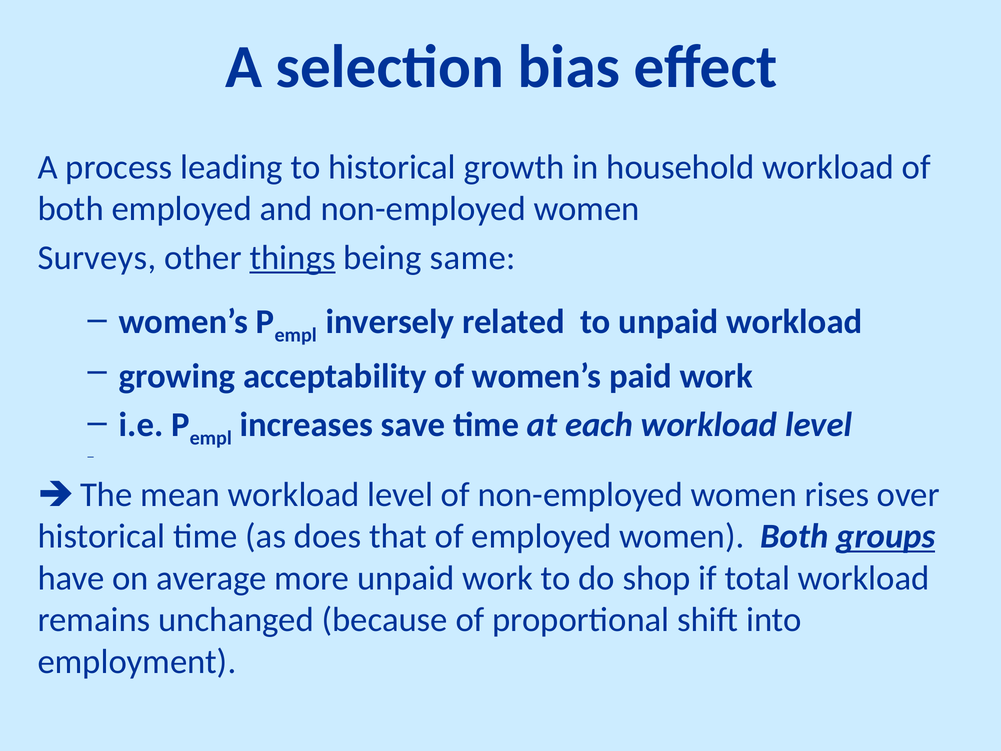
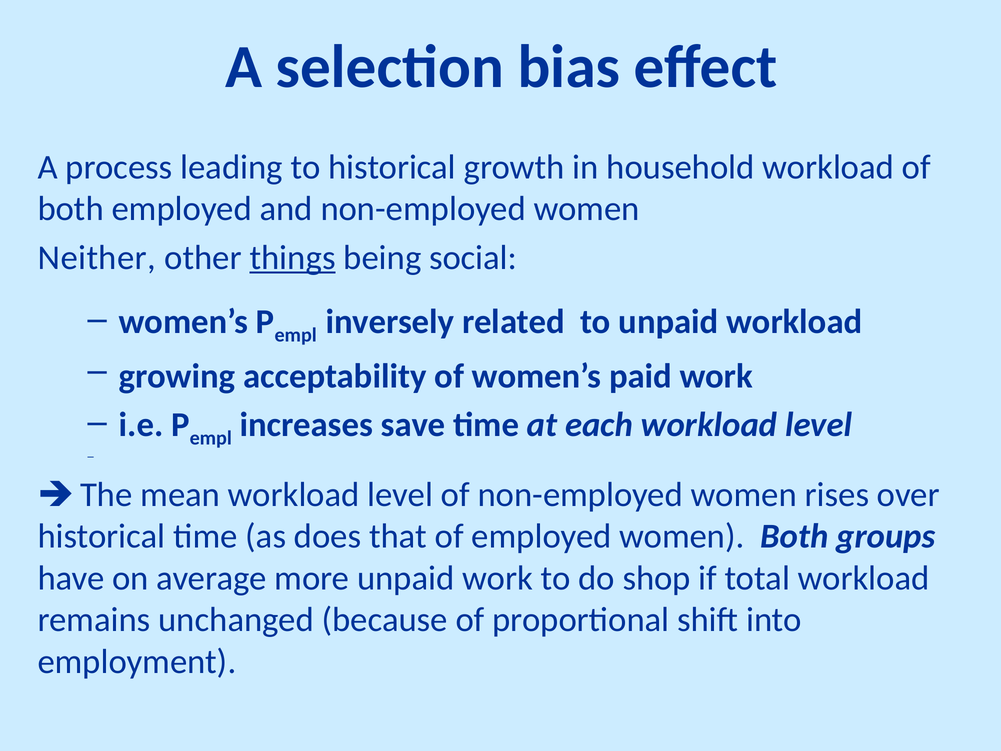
Surveys: Surveys -> Neither (97, 257)
same: same -> social (473, 257)
groups underline: present -> none (886, 536)
